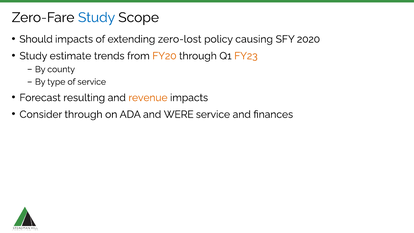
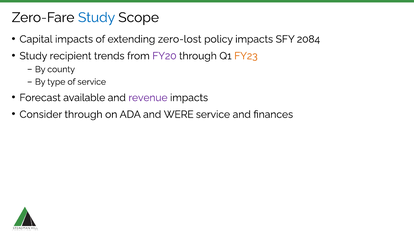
Should: Should -> Capital (36, 39)
policy causing: causing -> impacts (254, 39)
2020: 2020 -> 2084 (308, 39)
estimate: estimate -> recipient (71, 56)
FY20 colour: orange -> purple (164, 56)
resulting: resulting -> available (84, 98)
revenue colour: orange -> purple (148, 98)
